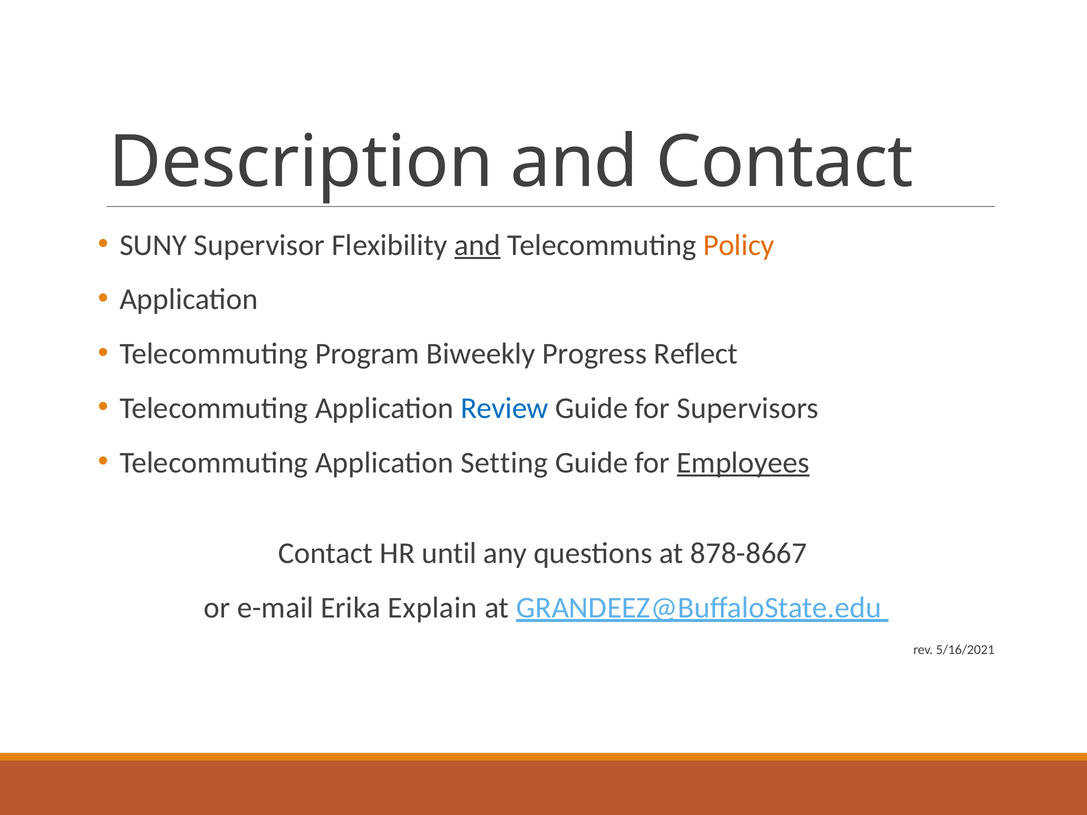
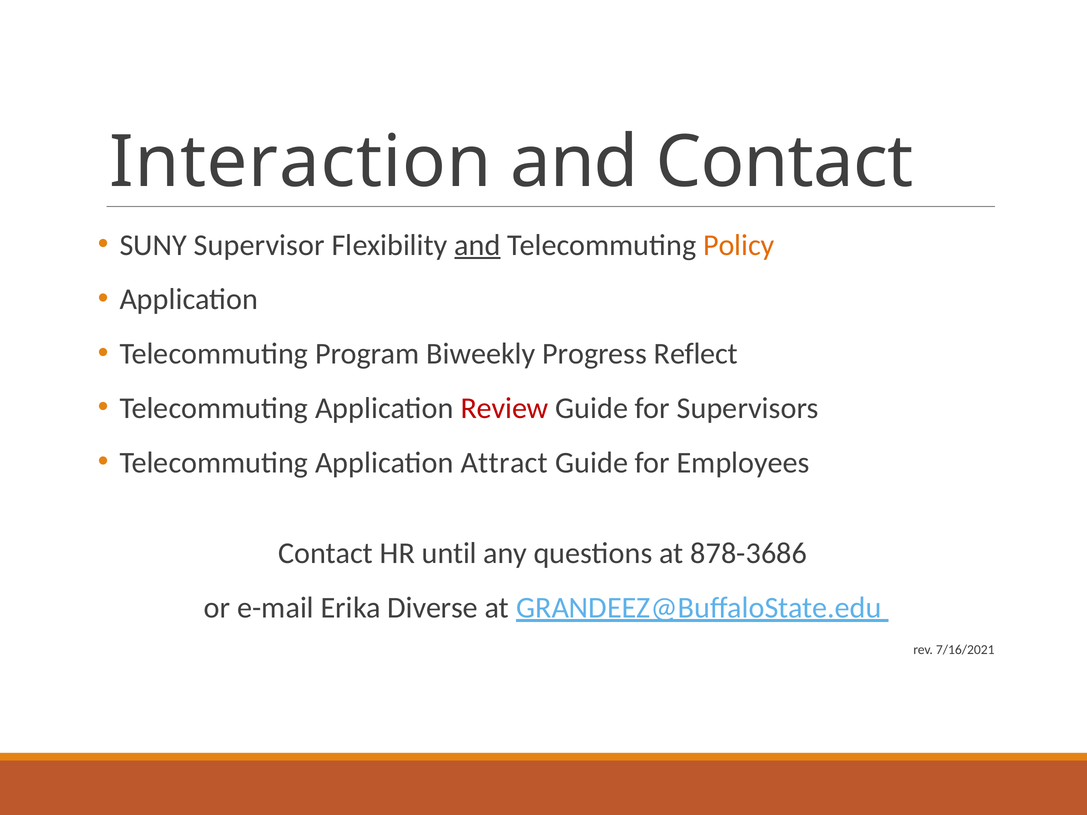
Description: Description -> Interaction (300, 162)
Review colour: blue -> red (505, 408)
Setting: Setting -> Attract (504, 463)
Employees underline: present -> none (743, 463)
878-8667: 878-8667 -> 878-3686 (749, 553)
Explain: Explain -> Diverse (433, 608)
5/16/2021: 5/16/2021 -> 7/16/2021 (965, 650)
